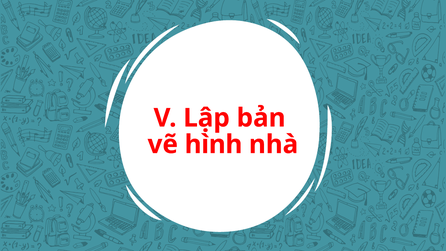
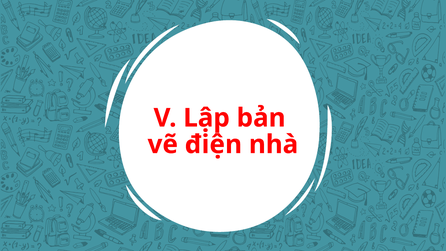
hình: hình -> điện (213, 144)
